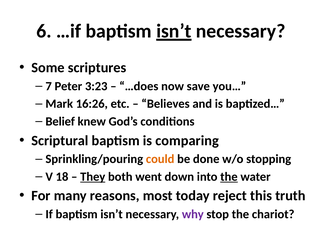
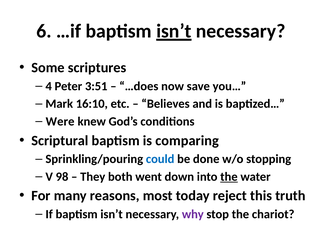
7: 7 -> 4 (49, 86)
3:23: 3:23 -> 3:51 (96, 86)
16:26: 16:26 -> 16:10 (92, 104)
Belief: Belief -> Were (60, 121)
could colour: orange -> blue (160, 159)
18: 18 -> 98 (62, 176)
They underline: present -> none (93, 176)
